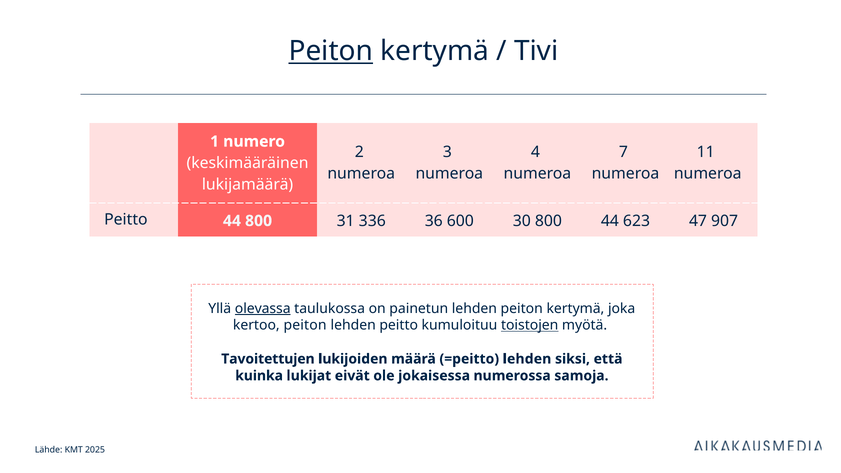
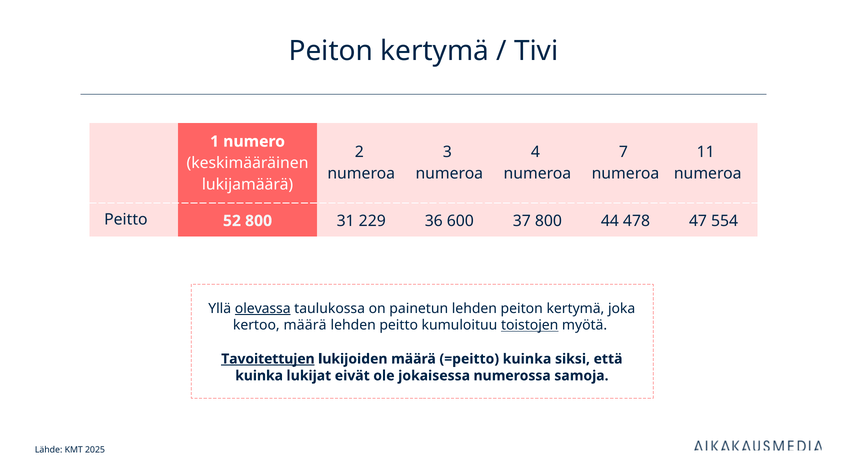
Peiton underline: present -> none (331, 51)
Peitto 44: 44 -> 52 (232, 221)
336: 336 -> 229 (372, 221)
30: 30 -> 37 (522, 221)
623: 623 -> 478 (637, 221)
907: 907 -> 554 (725, 221)
kertoo peiton: peiton -> määrä (305, 325)
Tavoitettujen underline: none -> present (268, 359)
=peitto lehden: lehden -> kuinka (527, 359)
